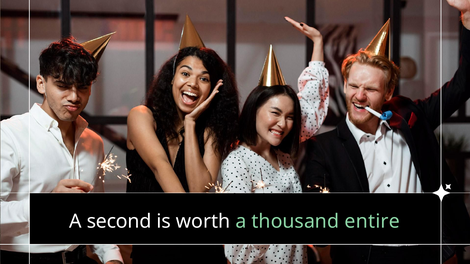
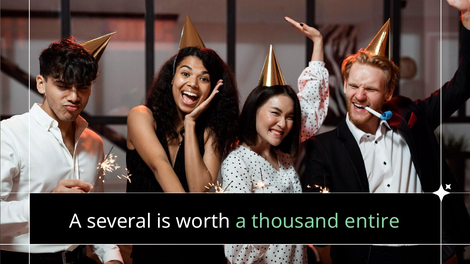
second: second -> several (119, 222)
